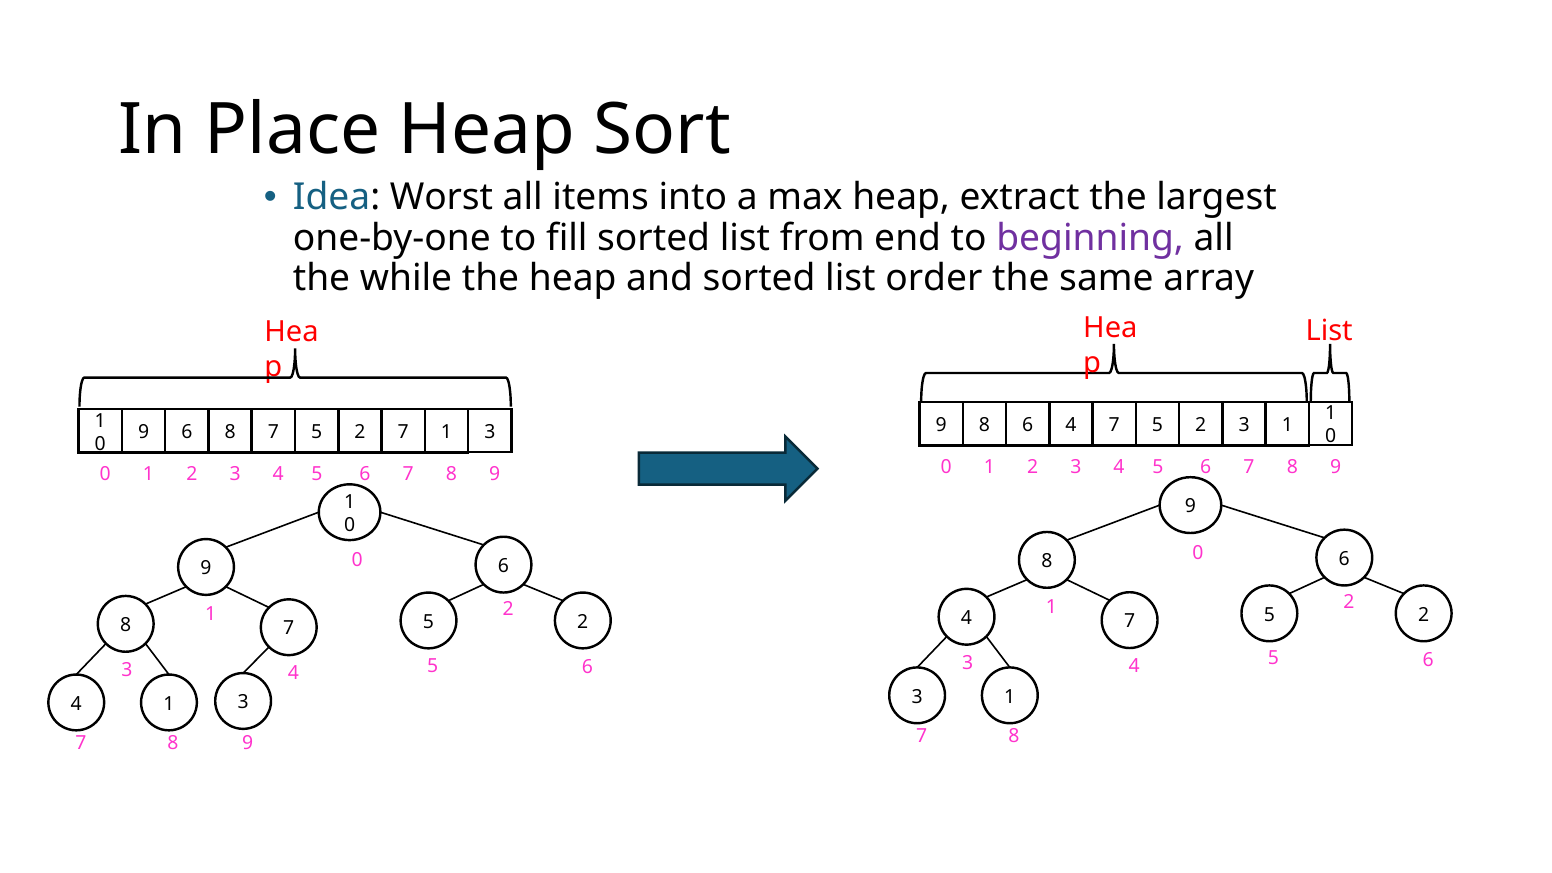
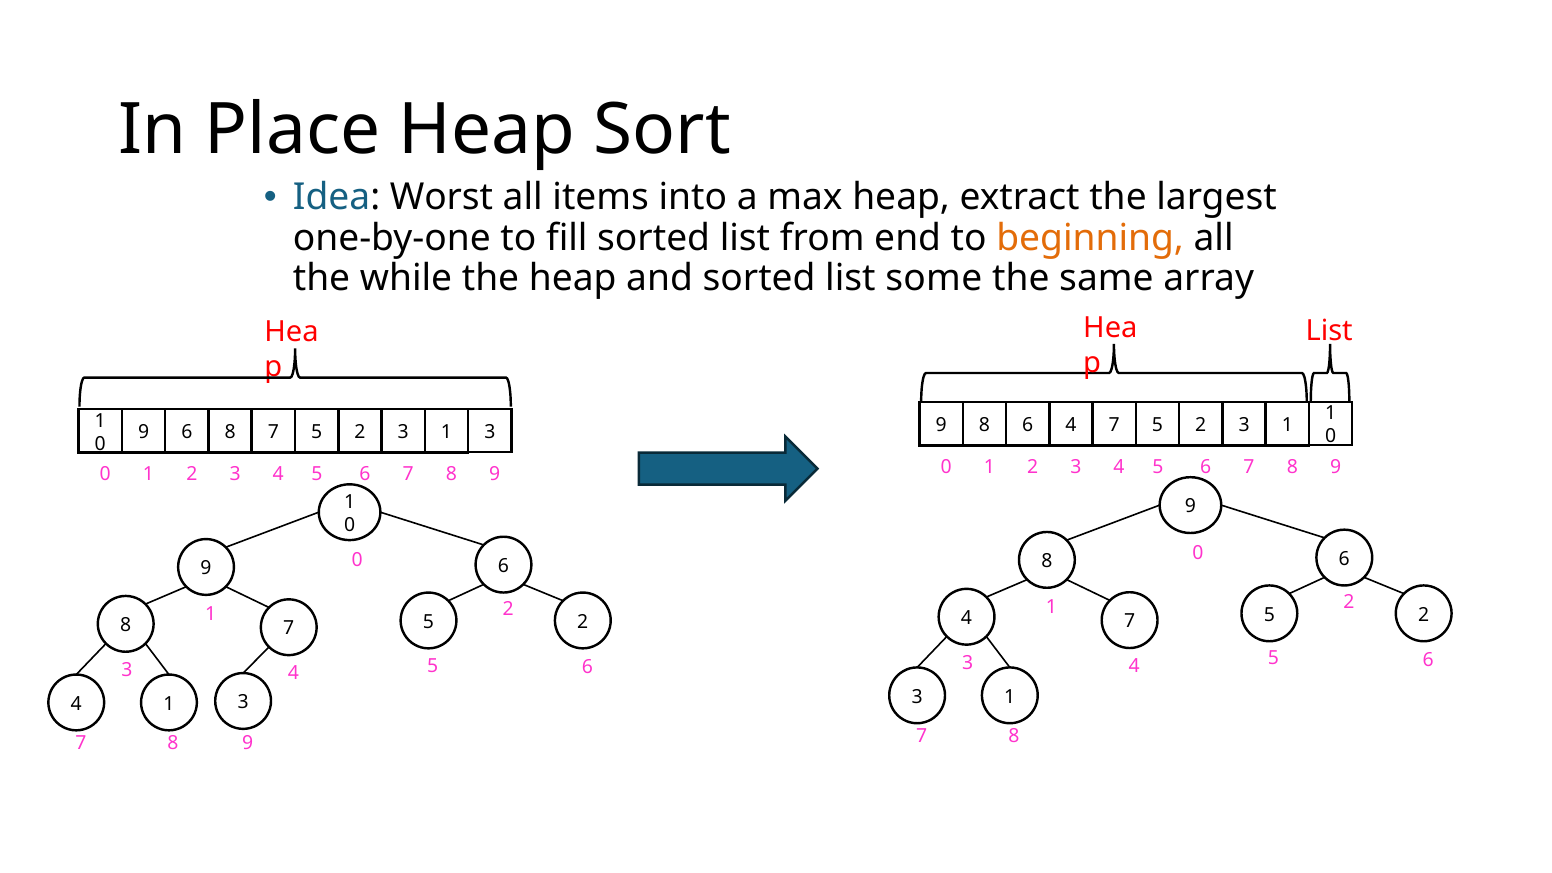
beginning colour: purple -> orange (1090, 238)
order: order -> some (934, 278)
7: 7 -> 3 (403, 432)
